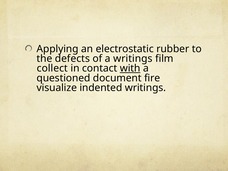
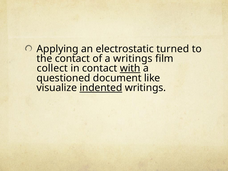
rubber: rubber -> turned (173, 49)
the defects: defects -> contact (72, 59)
fire: fire -> like (152, 78)
indented underline: none -> present (101, 88)
